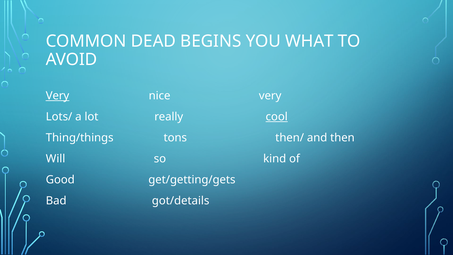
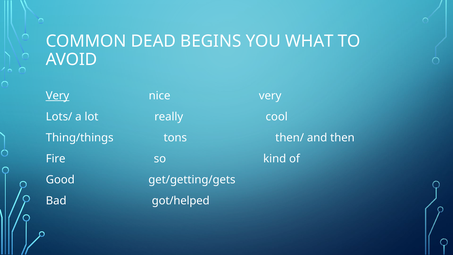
cool underline: present -> none (277, 117)
Will: Will -> Fire (56, 159)
got/details: got/details -> got/helped (181, 201)
